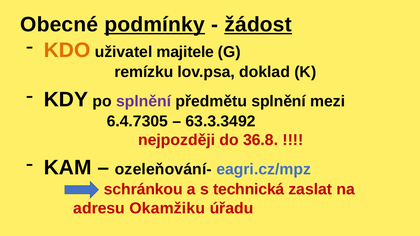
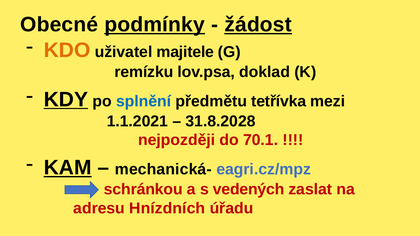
KDY underline: none -> present (66, 100)
splnění colour: purple -> blue (144, 101)
předmětu splnění: splnění -> tetřívka (279, 101)
6.4.7305: 6.4.7305 -> 1.1.2021 (137, 121)
63.3.3492: 63.3.3492 -> 31.8.2028 (221, 121)
36.8: 36.8 -> 70.1 (261, 140)
KAM underline: none -> present (68, 168)
ozeleňování-: ozeleňování- -> mechanická- (163, 170)
technická: technická -> vedených (249, 190)
Okamžiku: Okamžiku -> Hnízdních (167, 208)
